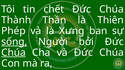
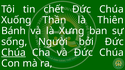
Thành: Thành -> Xuống (16, 20)
Phép: Phép -> Bánh (13, 31)
sống underline: present -> none (14, 42)
